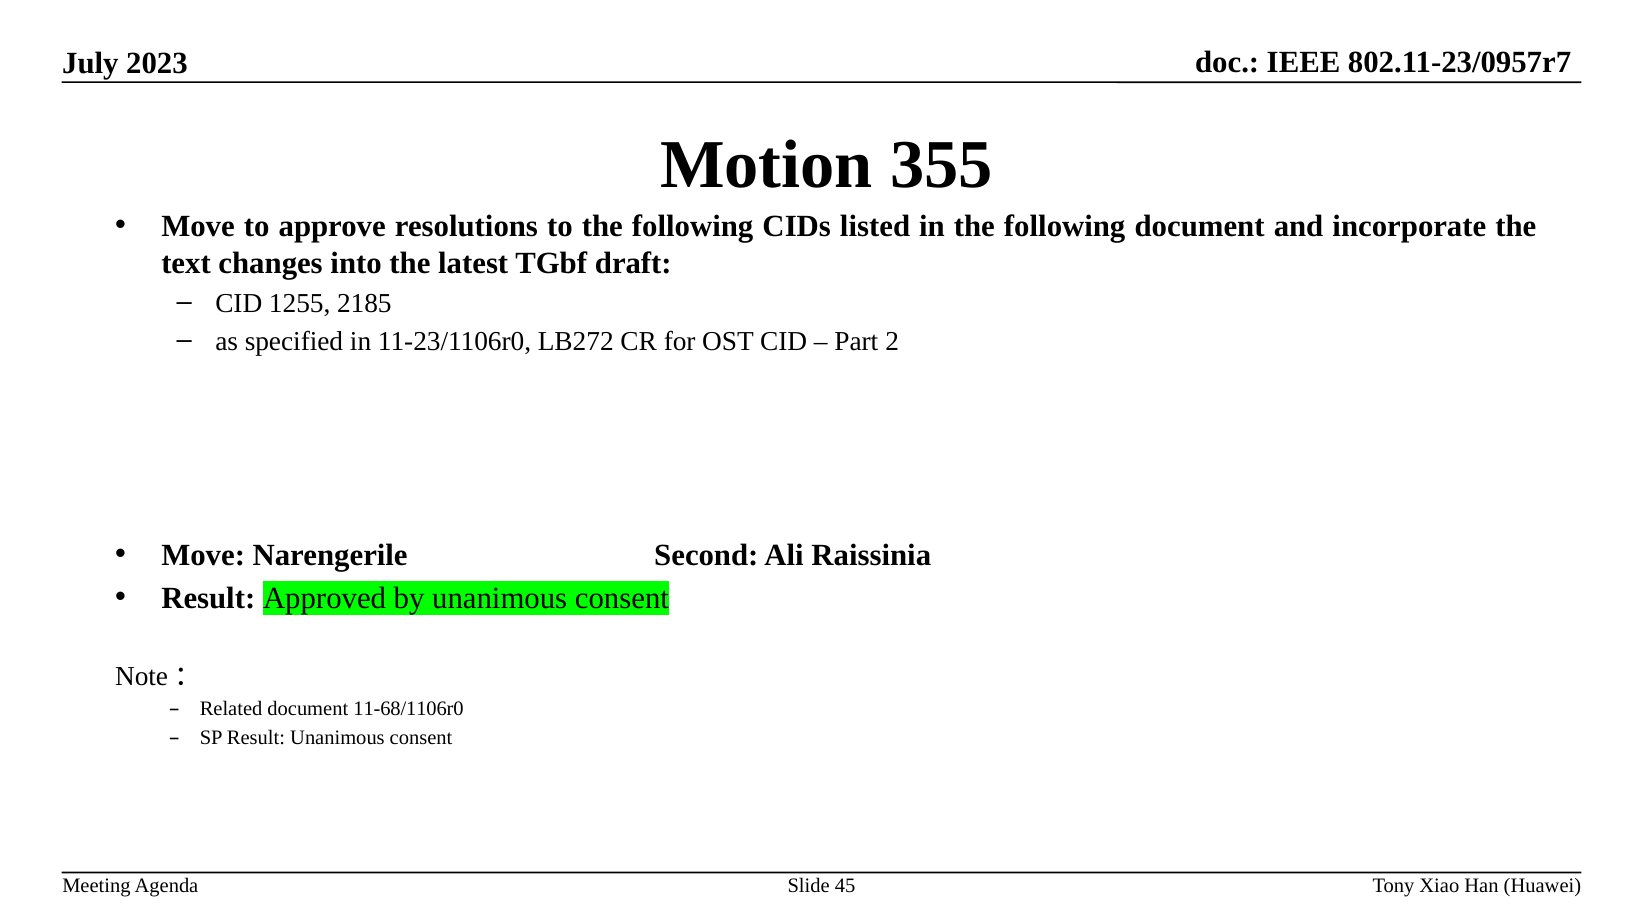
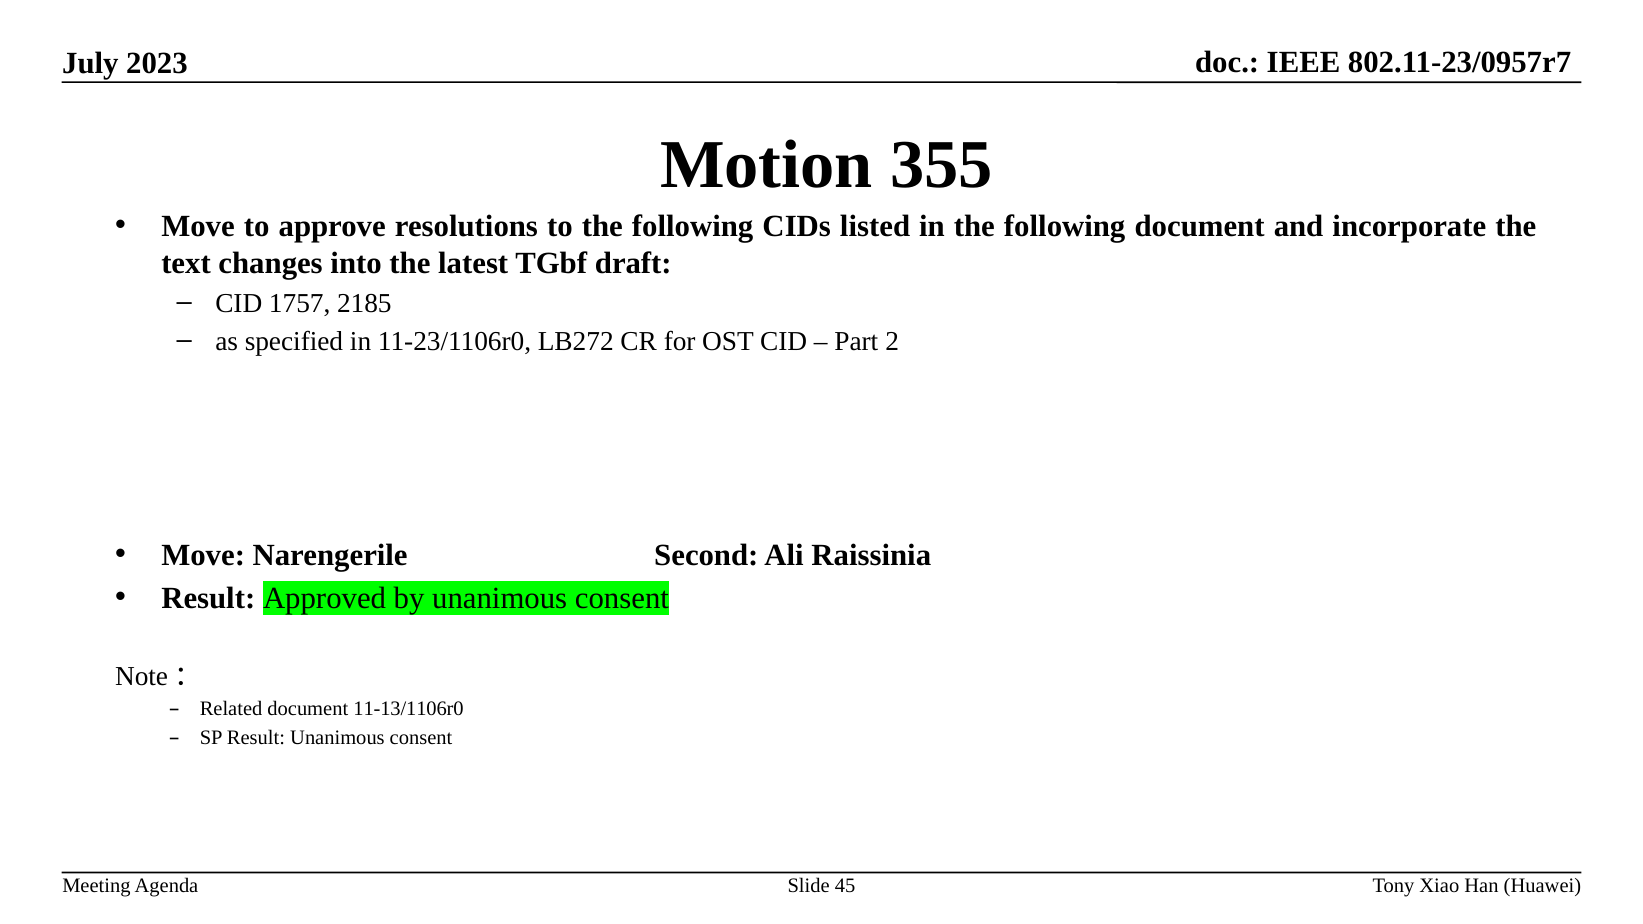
1255: 1255 -> 1757 (300, 303)
11-68/1106r0: 11-68/1106r0 -> 11-13/1106r0 (408, 709)
